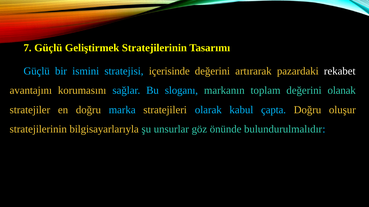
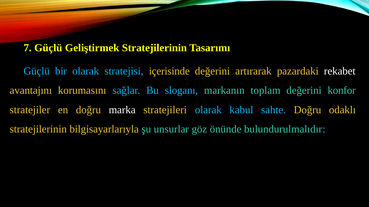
bir ismini: ismini -> olarak (86, 71)
olanak: olanak -> konfor (342, 91)
marka colour: light blue -> white (122, 110)
çapta: çapta -> sahte (273, 110)
oluşur: oluşur -> odaklı (342, 110)
